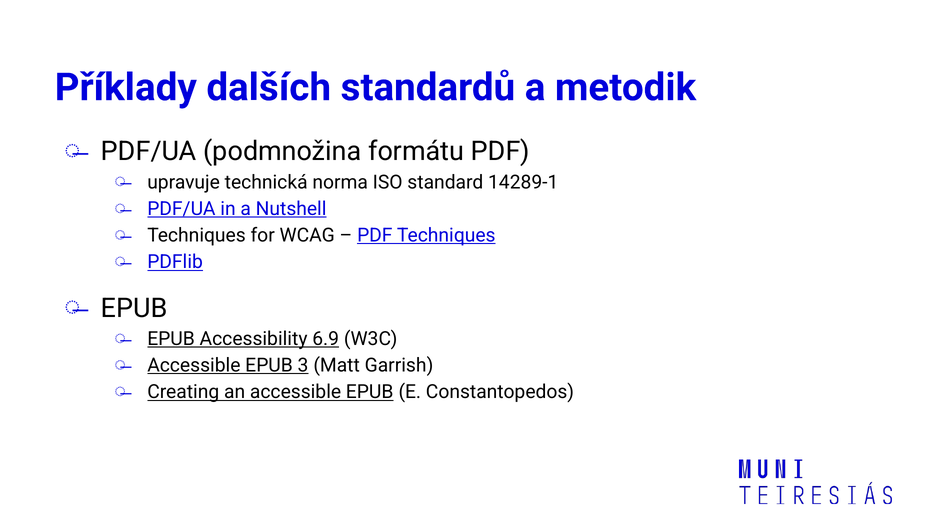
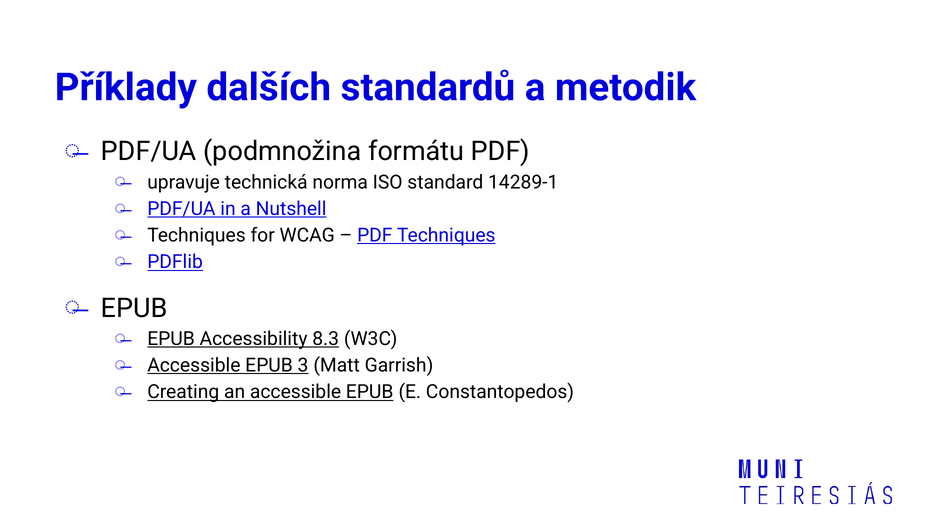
6.9: 6.9 -> 8.3 (326, 339)
